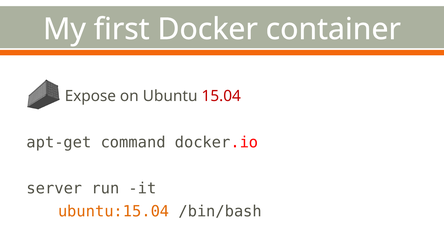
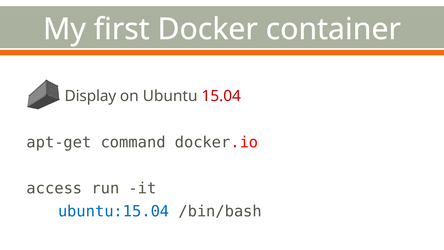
Expose: Expose -> Display (90, 96)
server: server -> access (54, 188)
ubuntu:15.04 colour: orange -> blue (114, 211)
